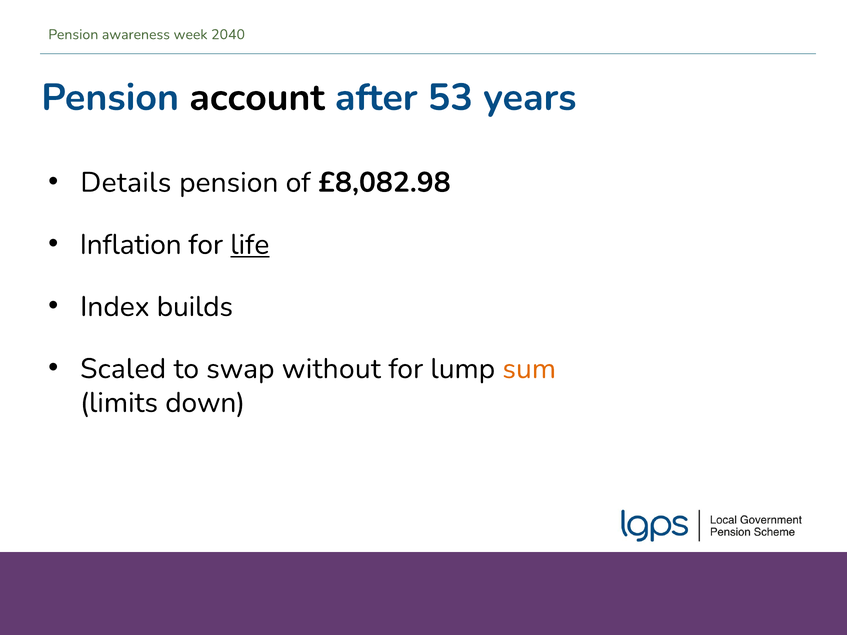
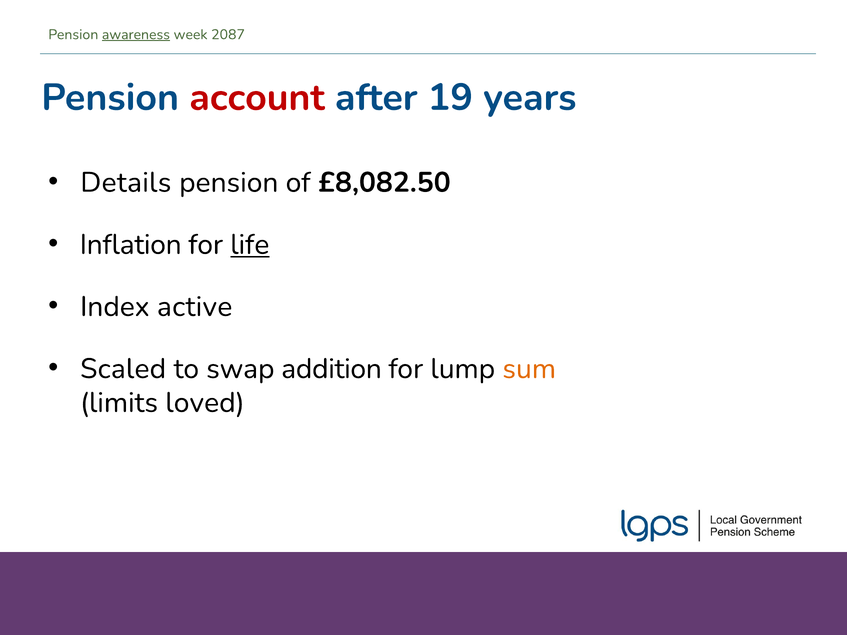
awareness underline: none -> present (136, 35)
2040: 2040 -> 2087 (228, 35)
account colour: black -> red (257, 97)
53: 53 -> 19 (450, 97)
£8,082.98: £8,082.98 -> £8,082.50 (384, 182)
builds: builds -> active (195, 307)
without: without -> addition (332, 369)
down: down -> loved (205, 403)
